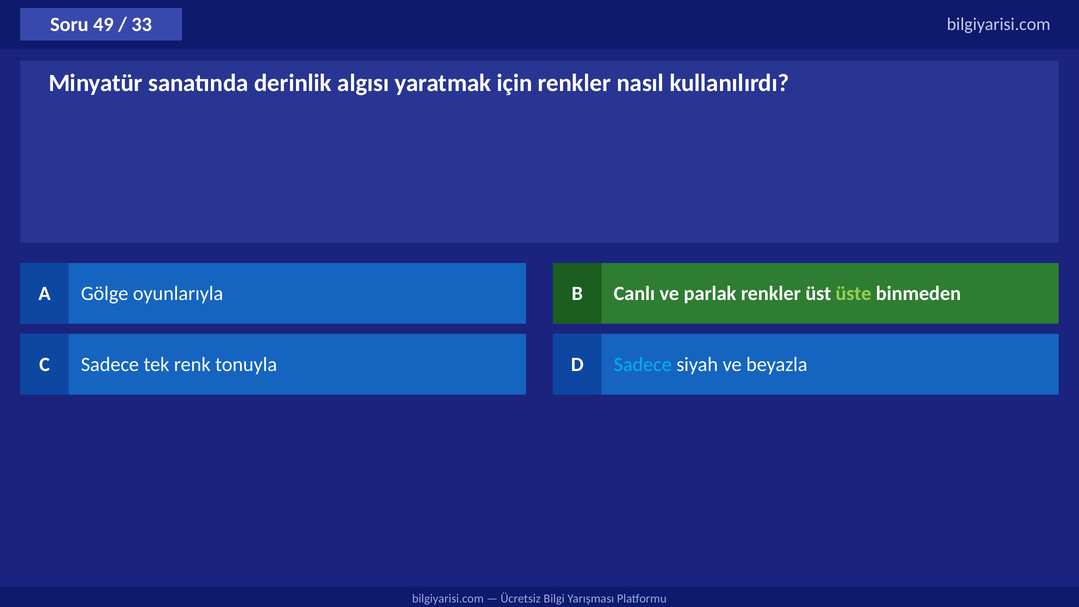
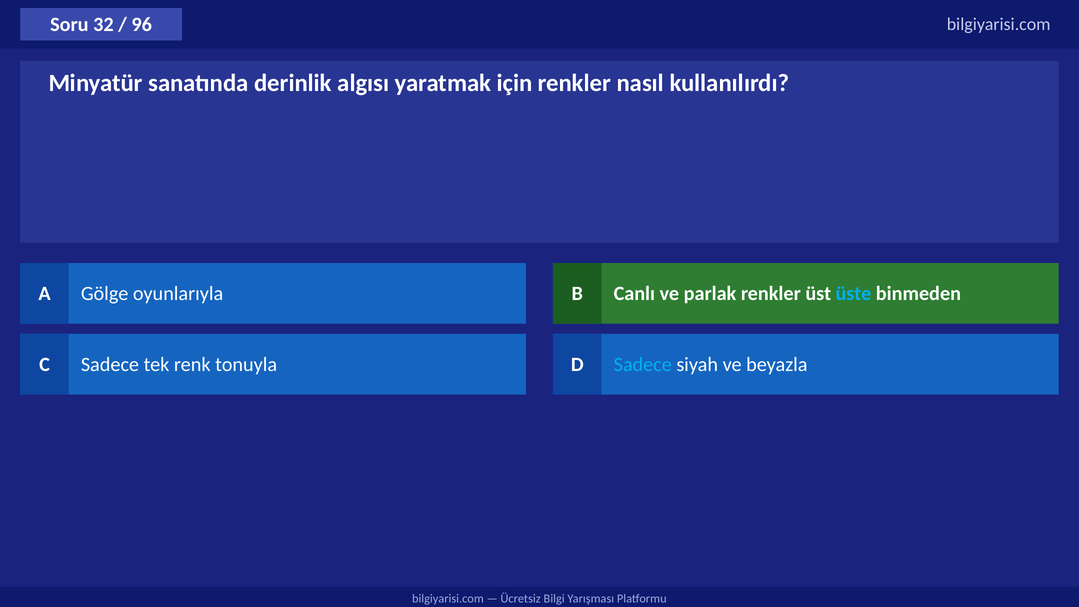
49: 49 -> 32 (103, 25)
33: 33 -> 96 (142, 25)
üste colour: light green -> light blue (853, 294)
